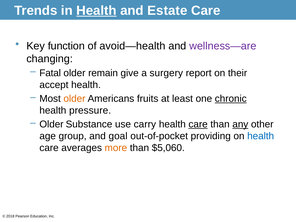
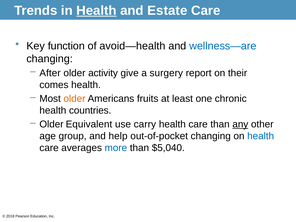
wellness—are colour: purple -> blue (223, 46)
Fatal: Fatal -> After (50, 73)
remain: remain -> activity (103, 73)
accept: accept -> comes (54, 85)
chronic underline: present -> none (231, 99)
pressure: pressure -> countries (90, 110)
Substance: Substance -> Equivalent (89, 124)
care underline: present -> none (198, 124)
goal: goal -> help (118, 136)
out-of-pocket providing: providing -> changing (211, 136)
more colour: orange -> blue (116, 148)
$5,060: $5,060 -> $5,040 (168, 148)
